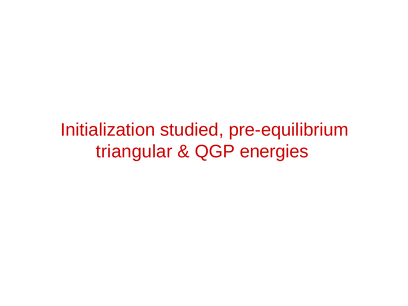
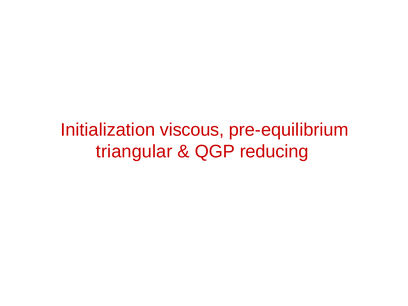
studied: studied -> viscous (192, 130)
energies: energies -> reducing (274, 152)
